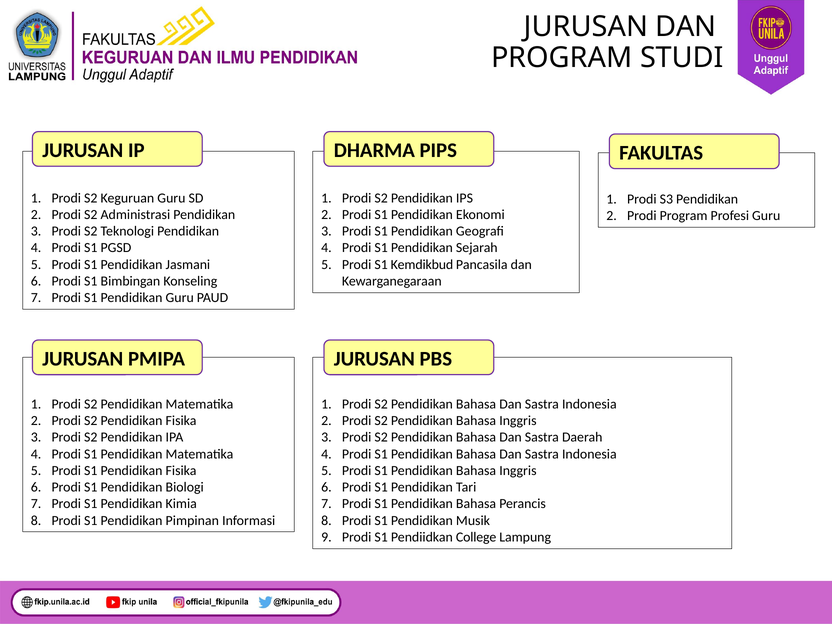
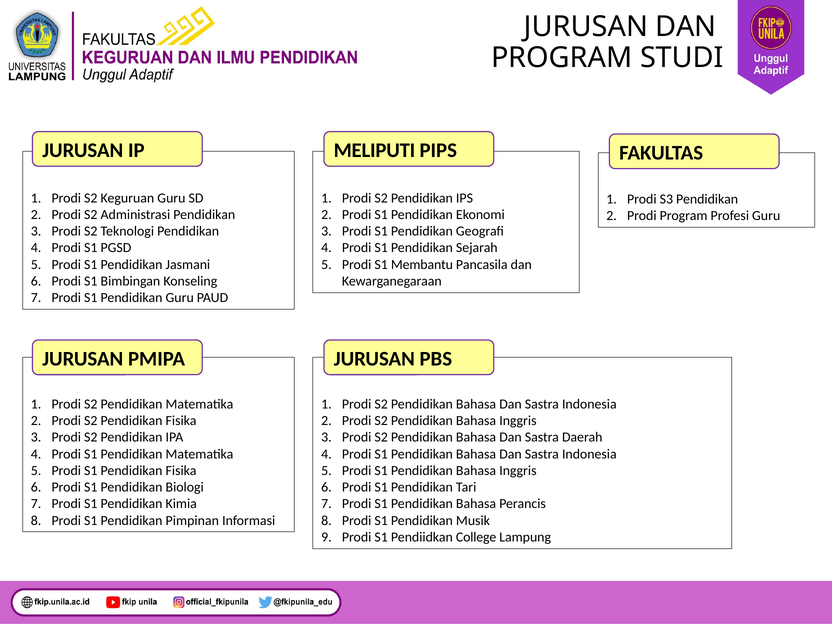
DHARMA: DHARMA -> MELIPUTI (374, 150)
Kemdikbud: Kemdikbud -> Membantu (422, 265)
